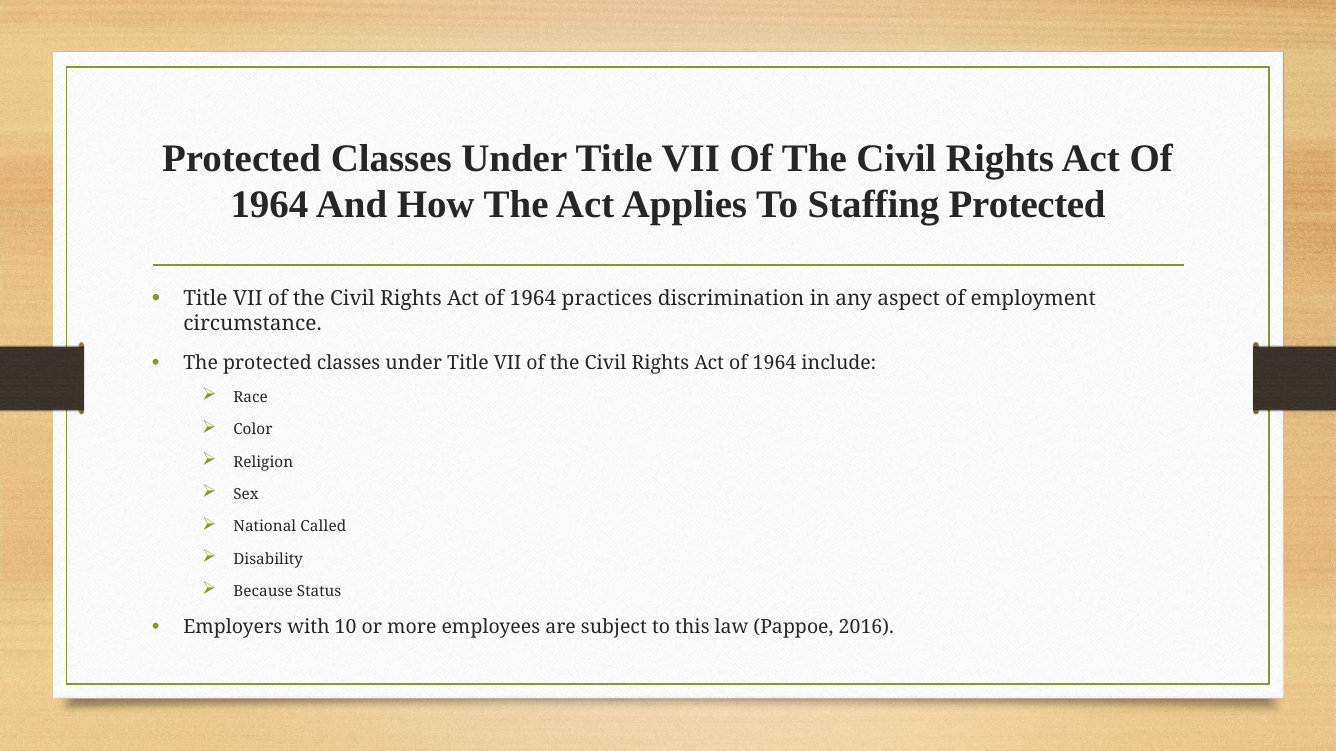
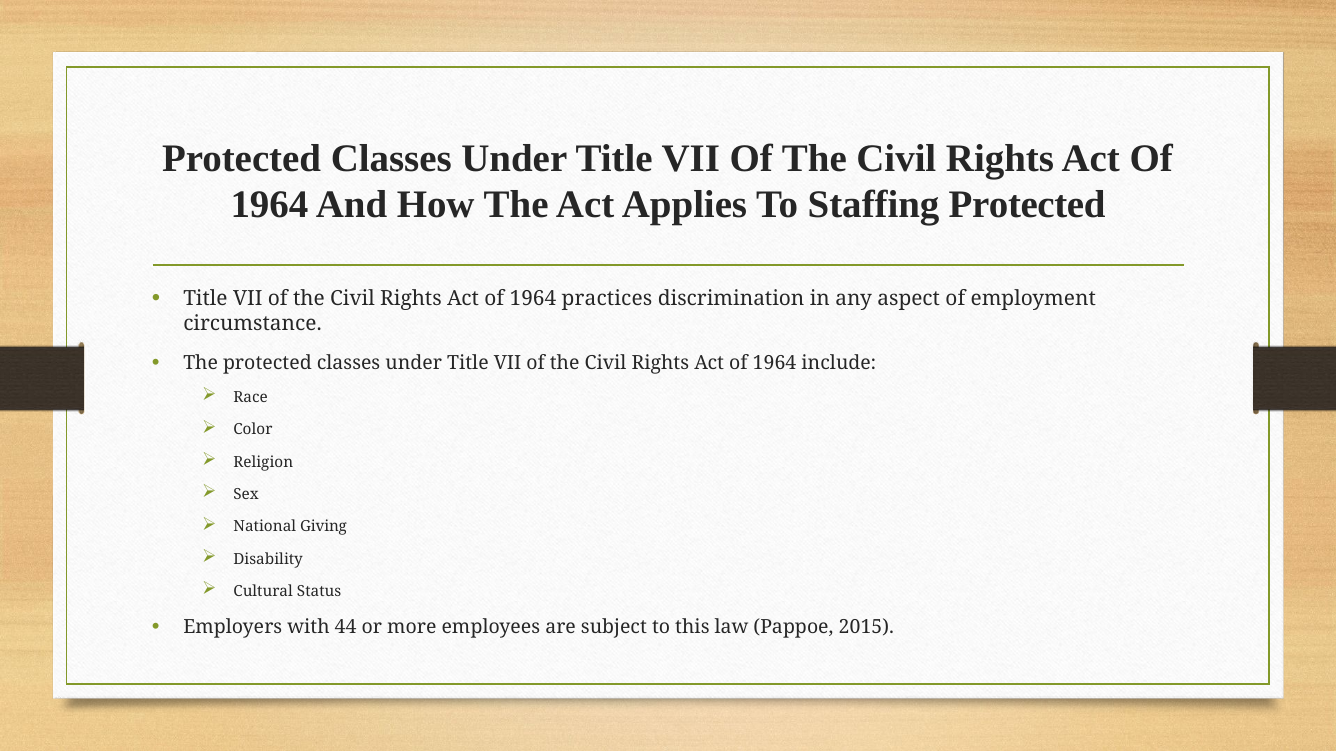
Called: Called -> Giving (323, 527)
Because: Because -> Cultural (263, 592)
10: 10 -> 44 (346, 628)
2016: 2016 -> 2015 (866, 628)
